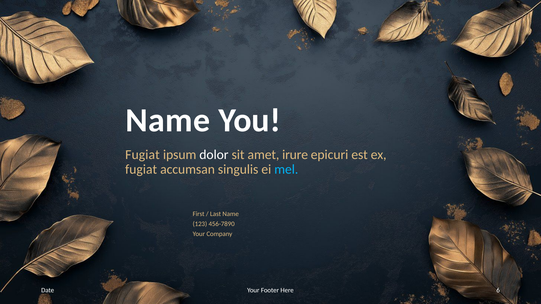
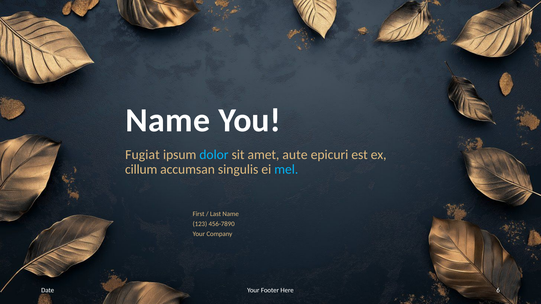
dolor colour: white -> light blue (214, 155)
irure: irure -> aute (295, 155)
fugiat: fugiat -> cillum (141, 170)
